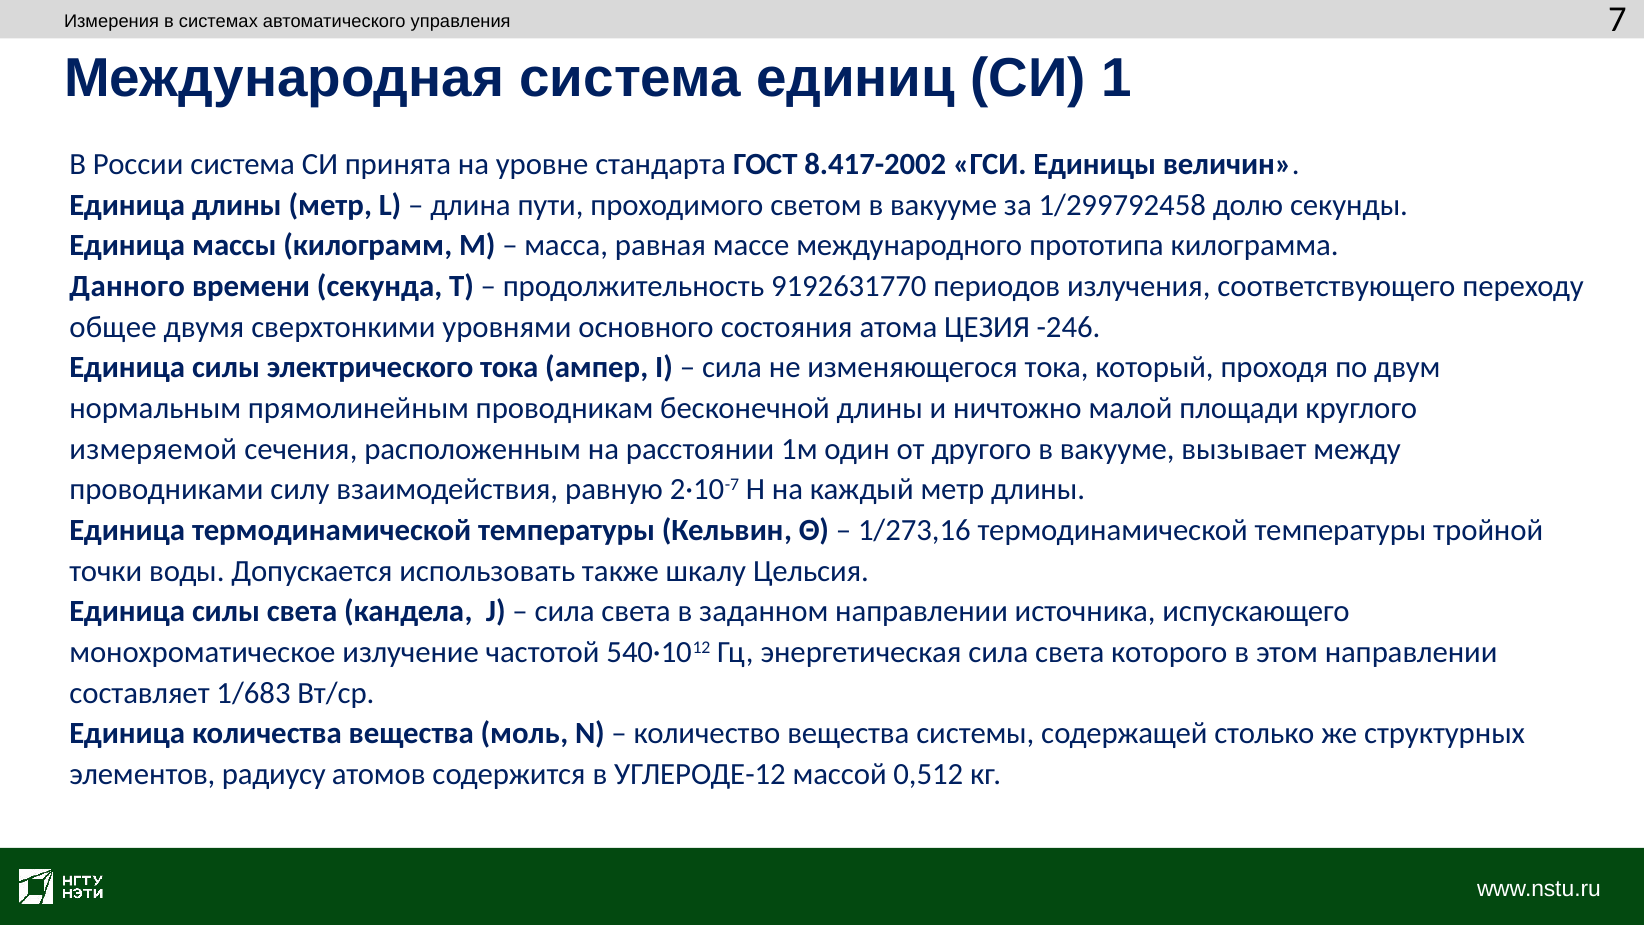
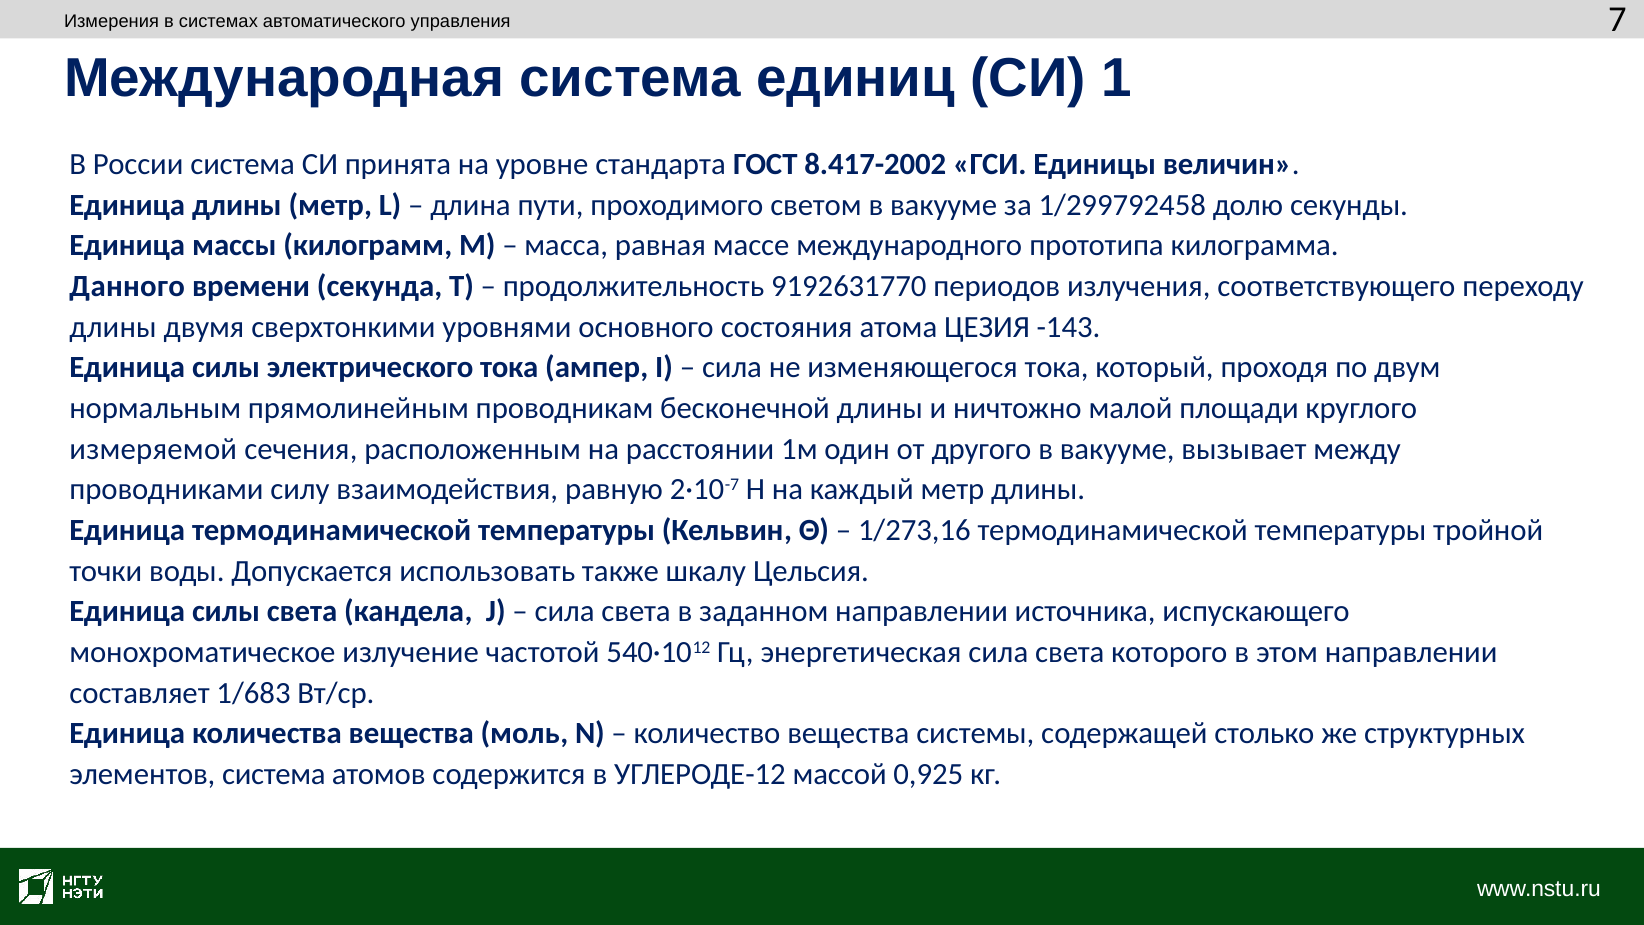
общее: общее -> длины (113, 327)
-246: -246 -> -143 (1069, 327)
элементов радиусу: радиусу -> система (274, 774)
0,512: 0,512 -> 0,925 (928, 774)
